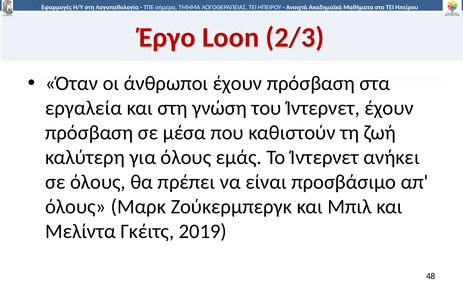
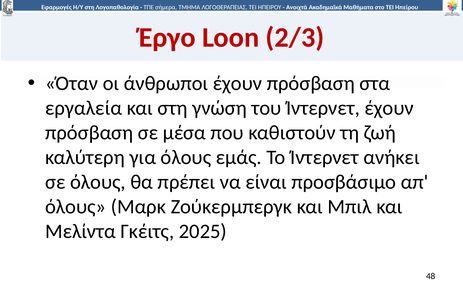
2019: 2019 -> 2025 (203, 232)
